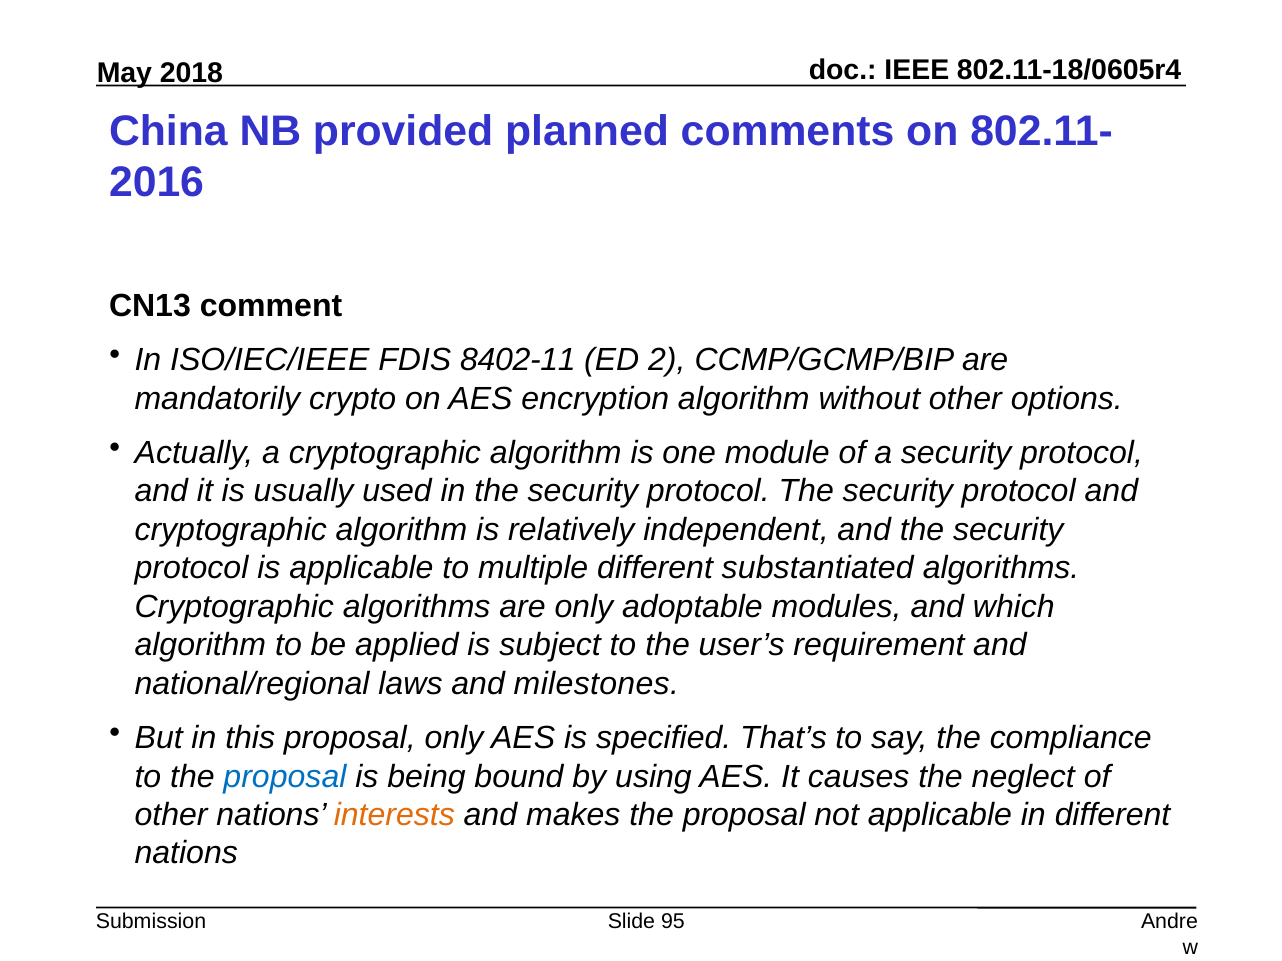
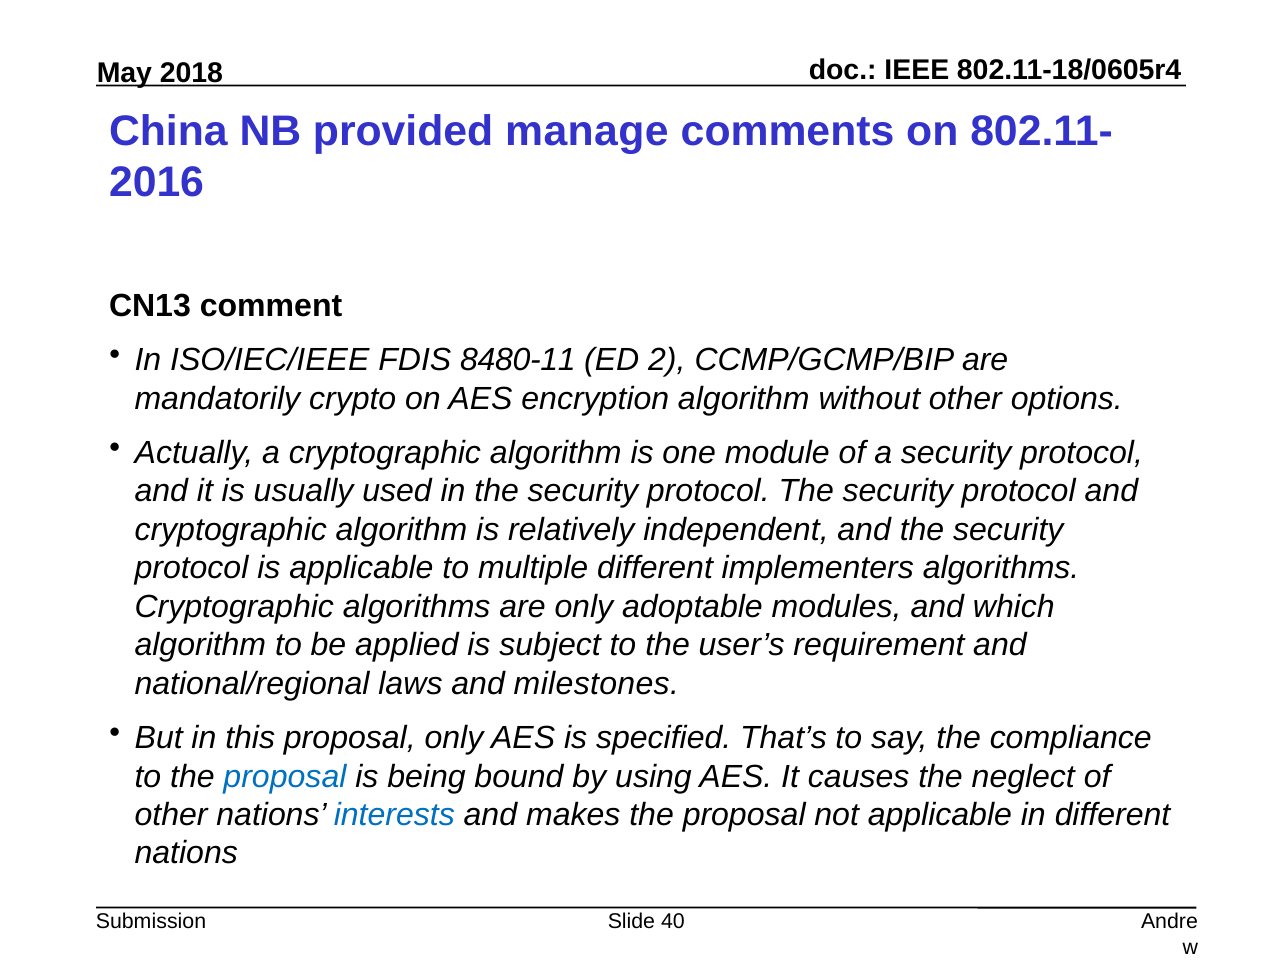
planned: planned -> manage (587, 131)
8402-11: 8402-11 -> 8480-11 (518, 360)
substantiated: substantiated -> implementers (818, 569)
interests colour: orange -> blue (394, 815)
95: 95 -> 40 (673, 922)
